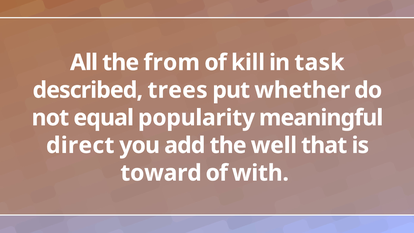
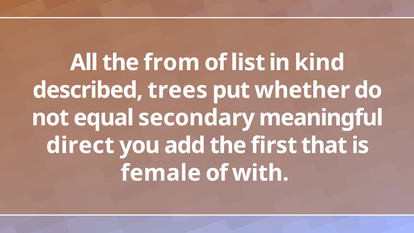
kill: kill -> list (248, 63)
task: task -> kind (320, 63)
popularity: popularity -> secondary (197, 118)
well: well -> first (274, 145)
toward: toward -> female (161, 173)
